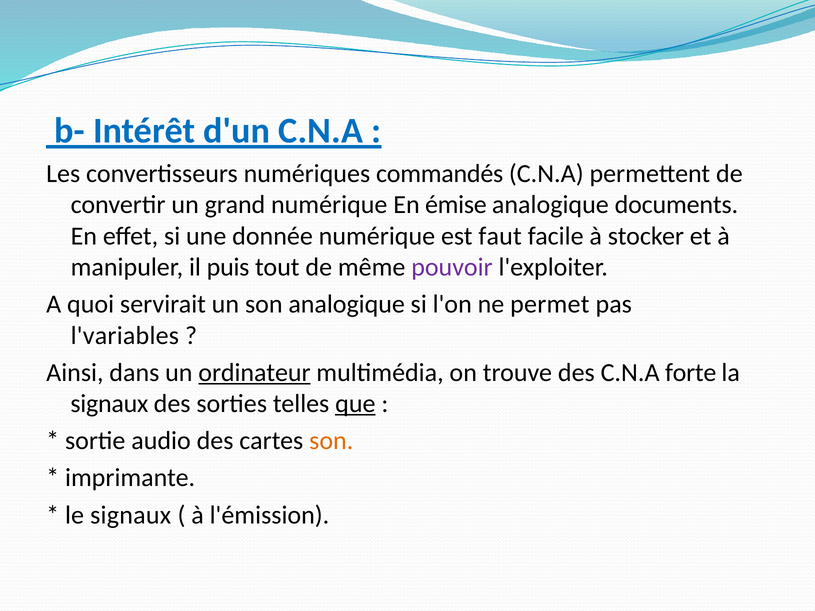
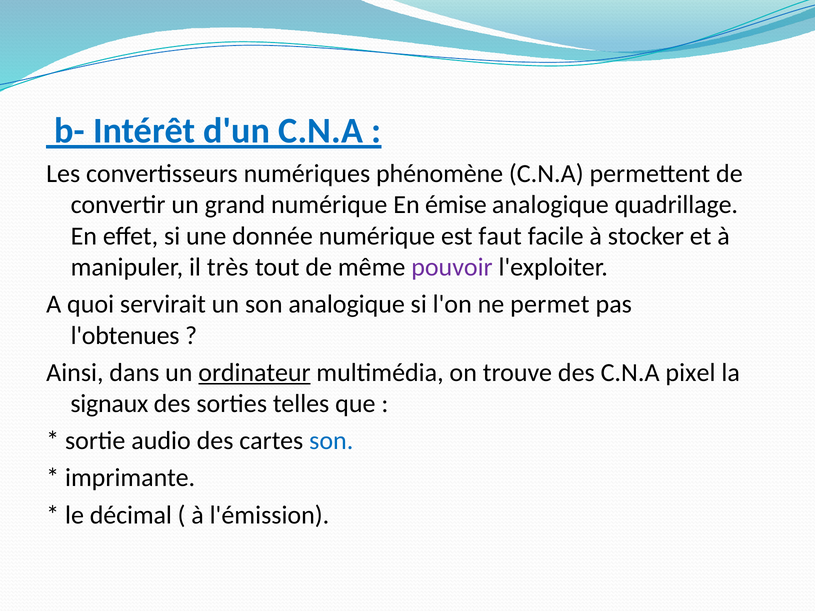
commandés: commandés -> phénomène (440, 174)
documents: documents -> quadrillage (676, 205)
puis: puis -> très (228, 267)
l'variables: l'variables -> l'obtenues (125, 336)
forte: forte -> pixel (691, 373)
que underline: present -> none (355, 404)
son colour: orange -> blue (331, 441)
le signaux: signaux -> décimal (131, 515)
